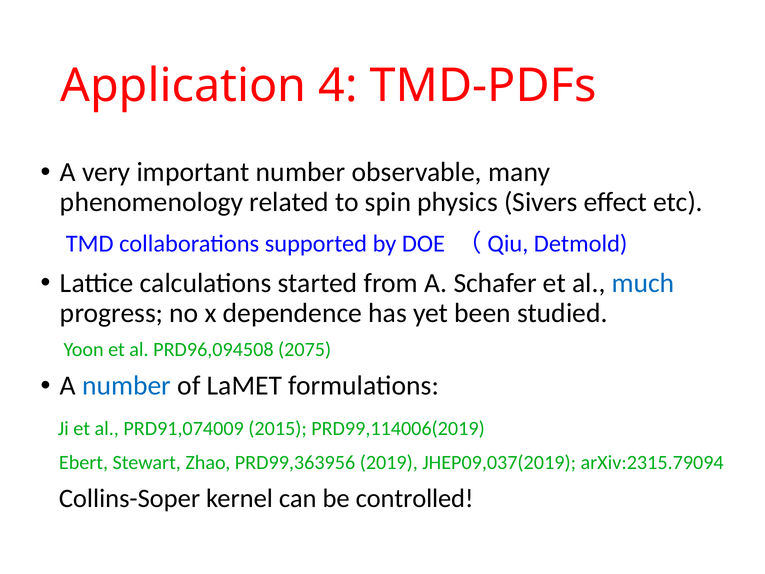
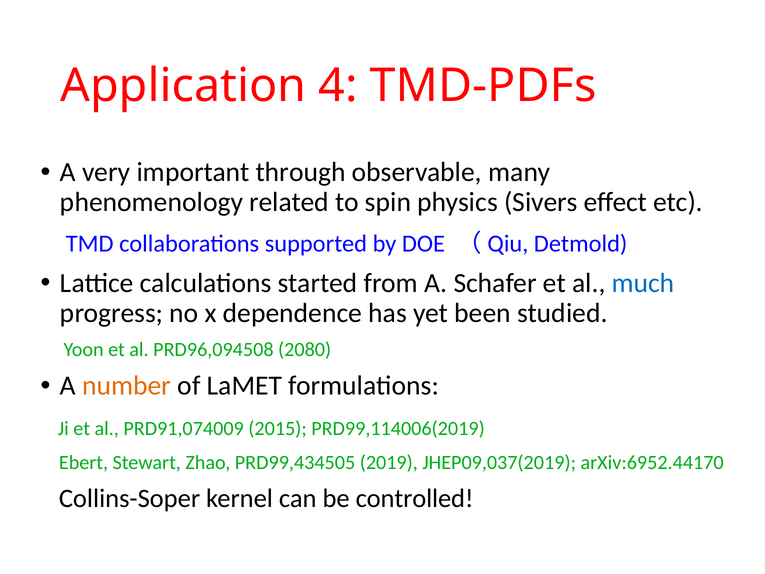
important number: number -> through (301, 172)
2075: 2075 -> 2080 (305, 349)
number colour: blue -> orange (127, 386)
PRD99,363956: PRD99,363956 -> PRD99,434505 (295, 463)
arXiv:2315.79094: arXiv:2315.79094 -> arXiv:6952.44170 (652, 463)
